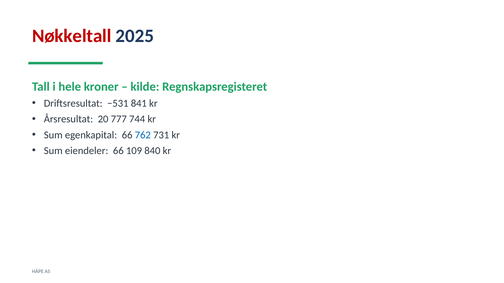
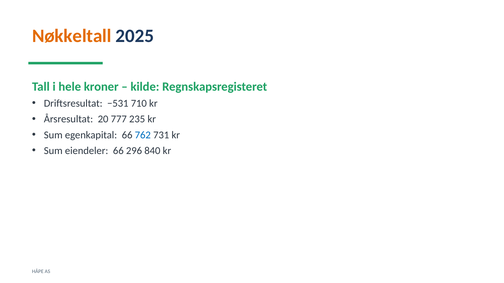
Nøkkeltall colour: red -> orange (72, 36)
841: 841 -> 710 (139, 104)
744: 744 -> 235 (137, 119)
109: 109 -> 296 (134, 151)
